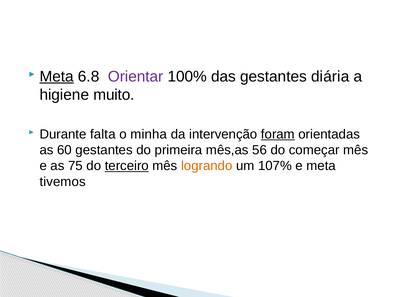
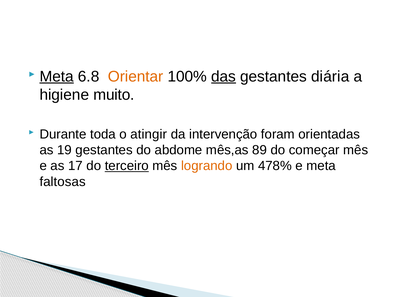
Orientar colour: purple -> orange (136, 76)
das underline: none -> present (224, 76)
falta: falta -> toda (103, 134)
minha: minha -> atingir (149, 134)
foram underline: present -> none (278, 134)
60: 60 -> 19 (64, 150)
primeira: primeira -> abdome (179, 150)
56: 56 -> 89 (260, 150)
75: 75 -> 17 (75, 166)
107%: 107% -> 478% (275, 166)
tivemos: tivemos -> faltosas (63, 182)
